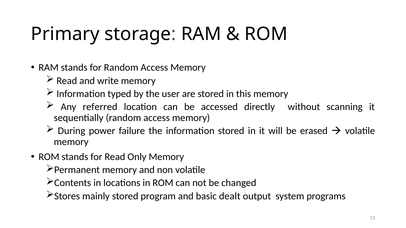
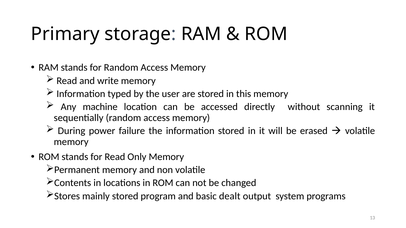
referred: referred -> machine (100, 107)
